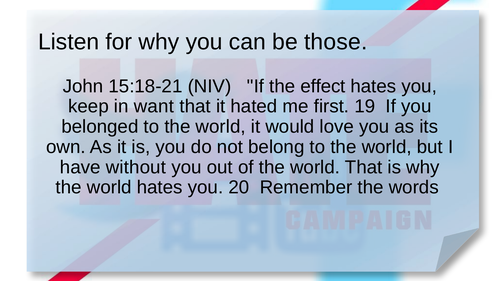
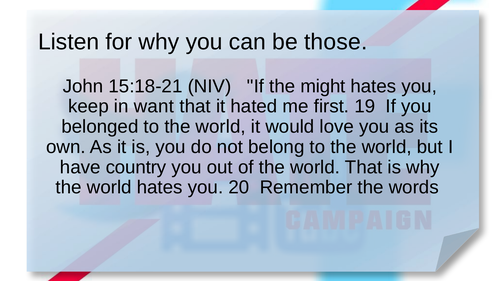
effect: effect -> might (323, 86)
without: without -> country (136, 167)
